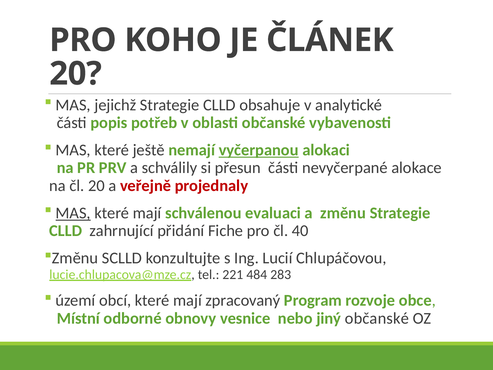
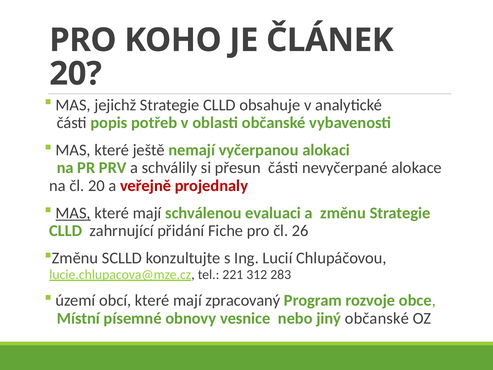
vyčerpanou underline: present -> none (259, 150)
40: 40 -> 26 (300, 231)
484: 484 -> 312 (257, 274)
odborné: odborné -> písemné (133, 318)
